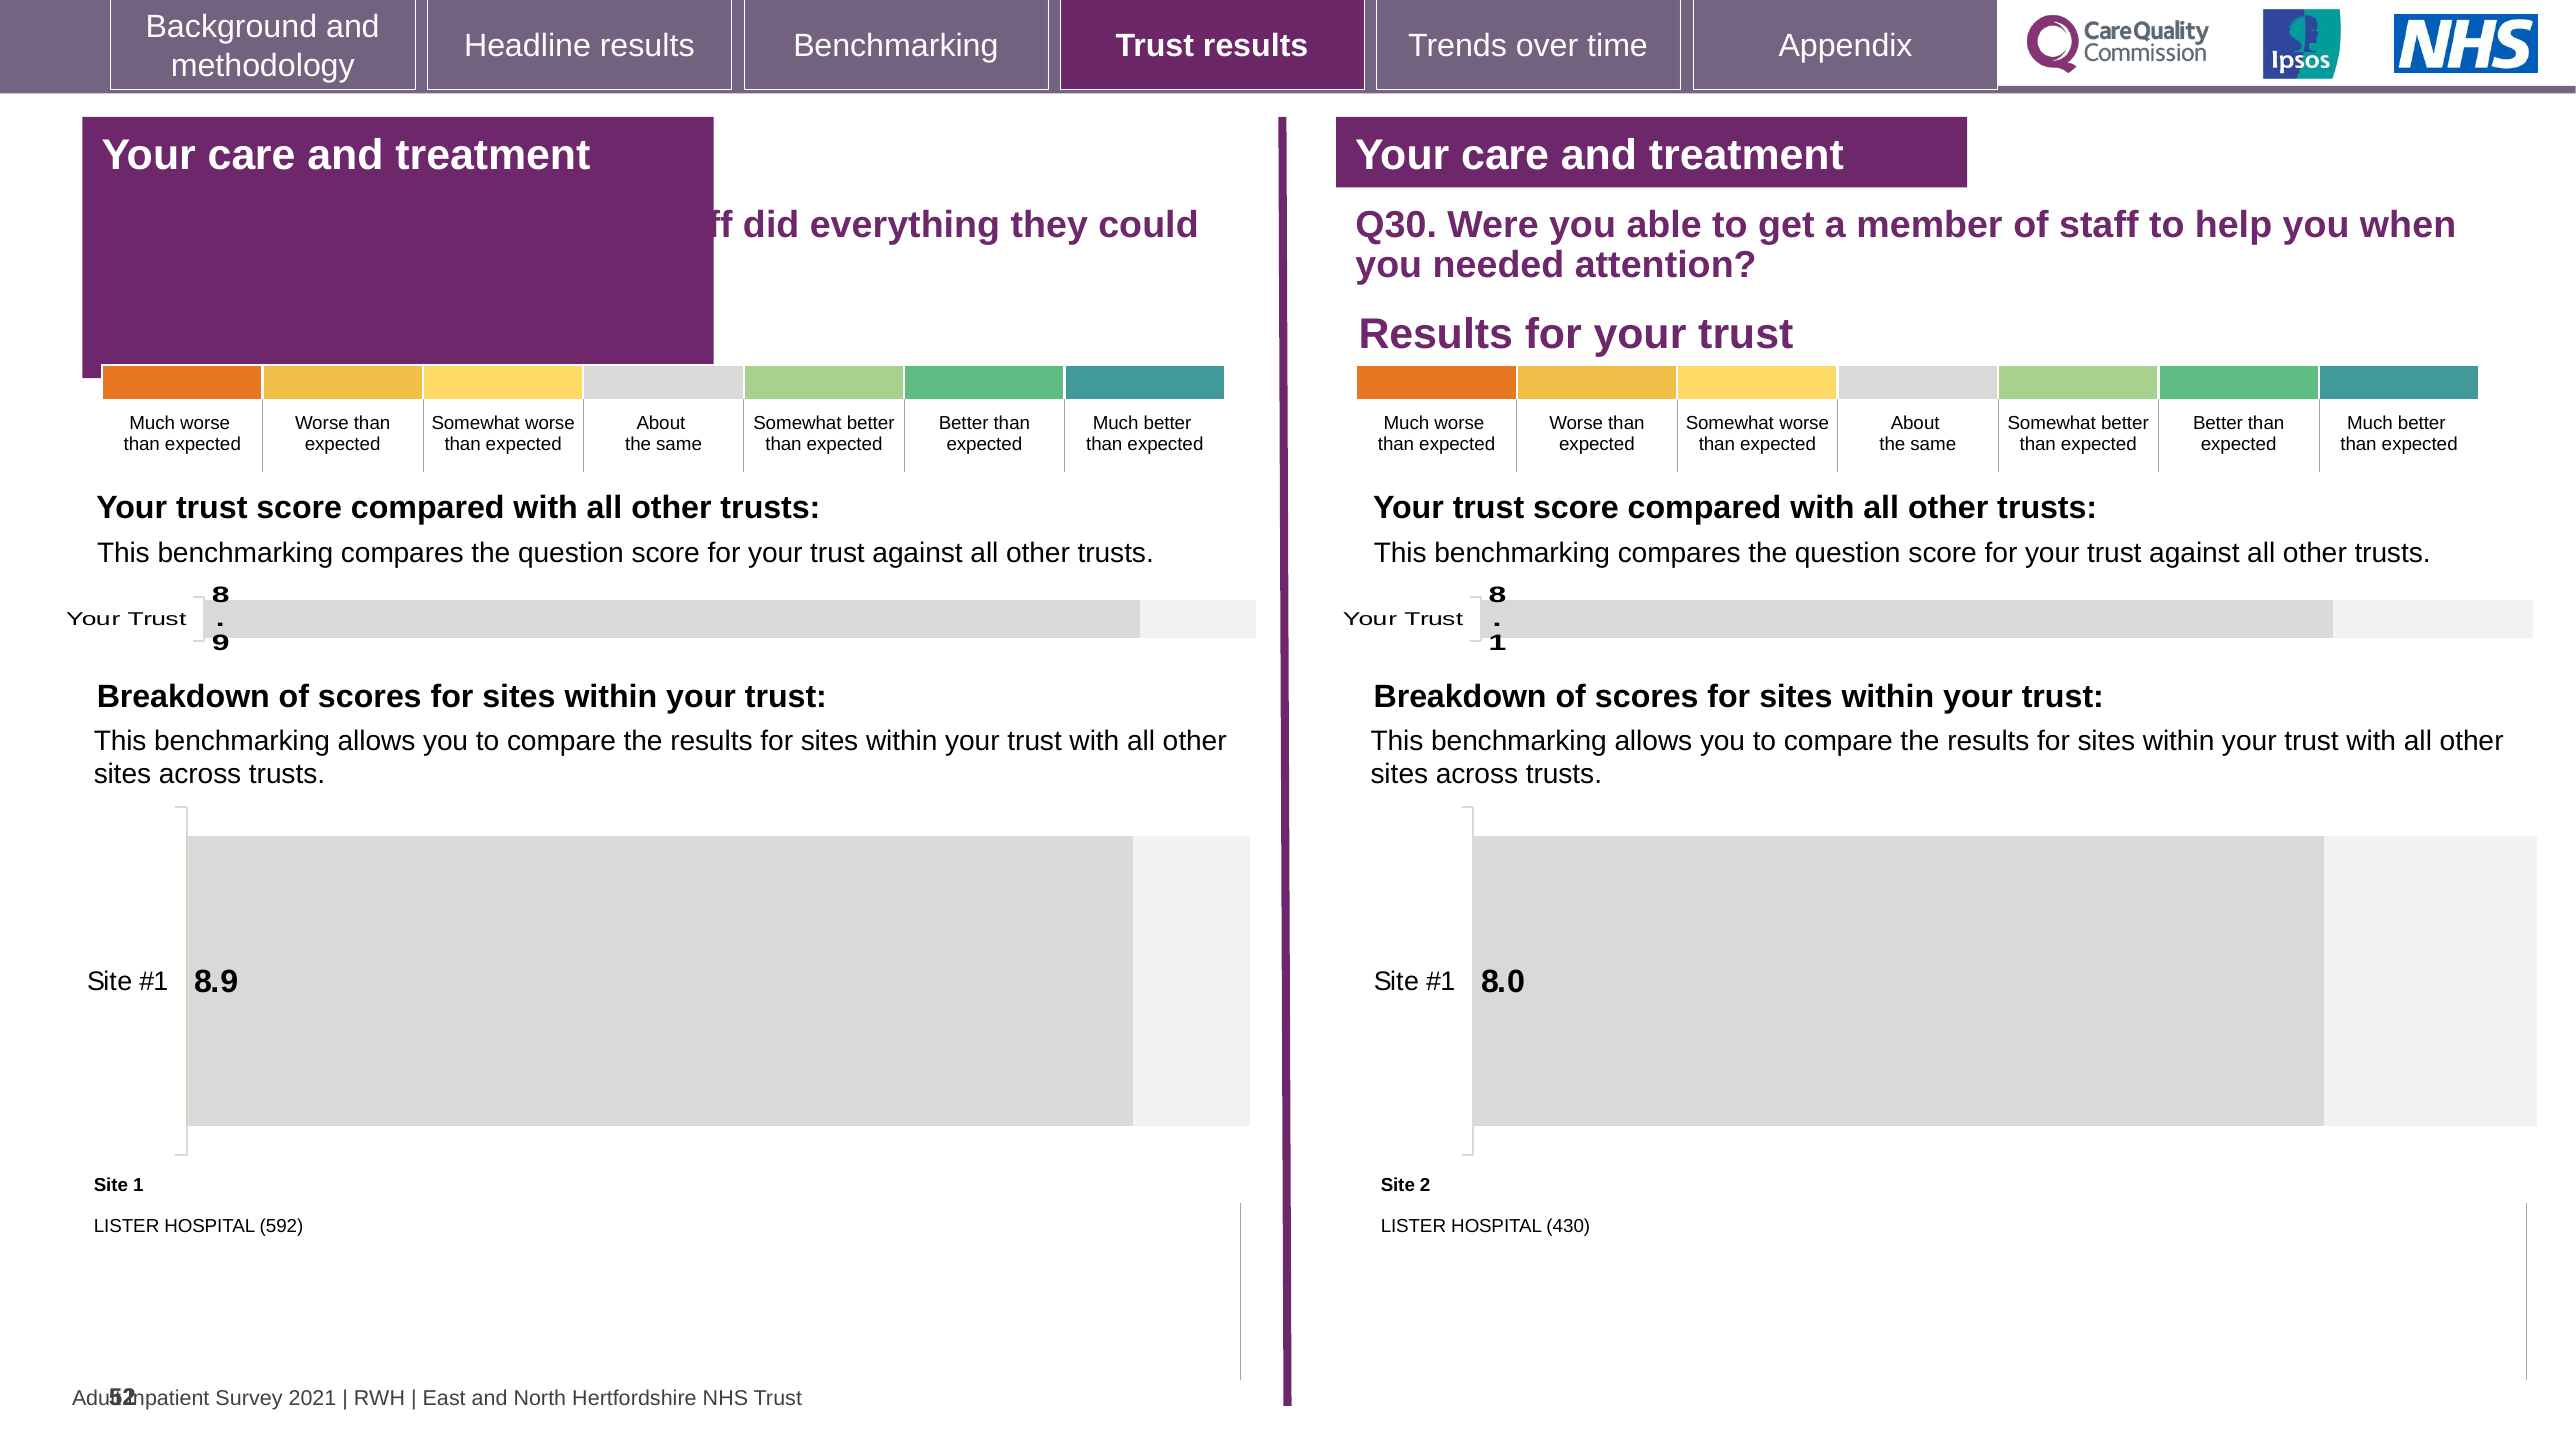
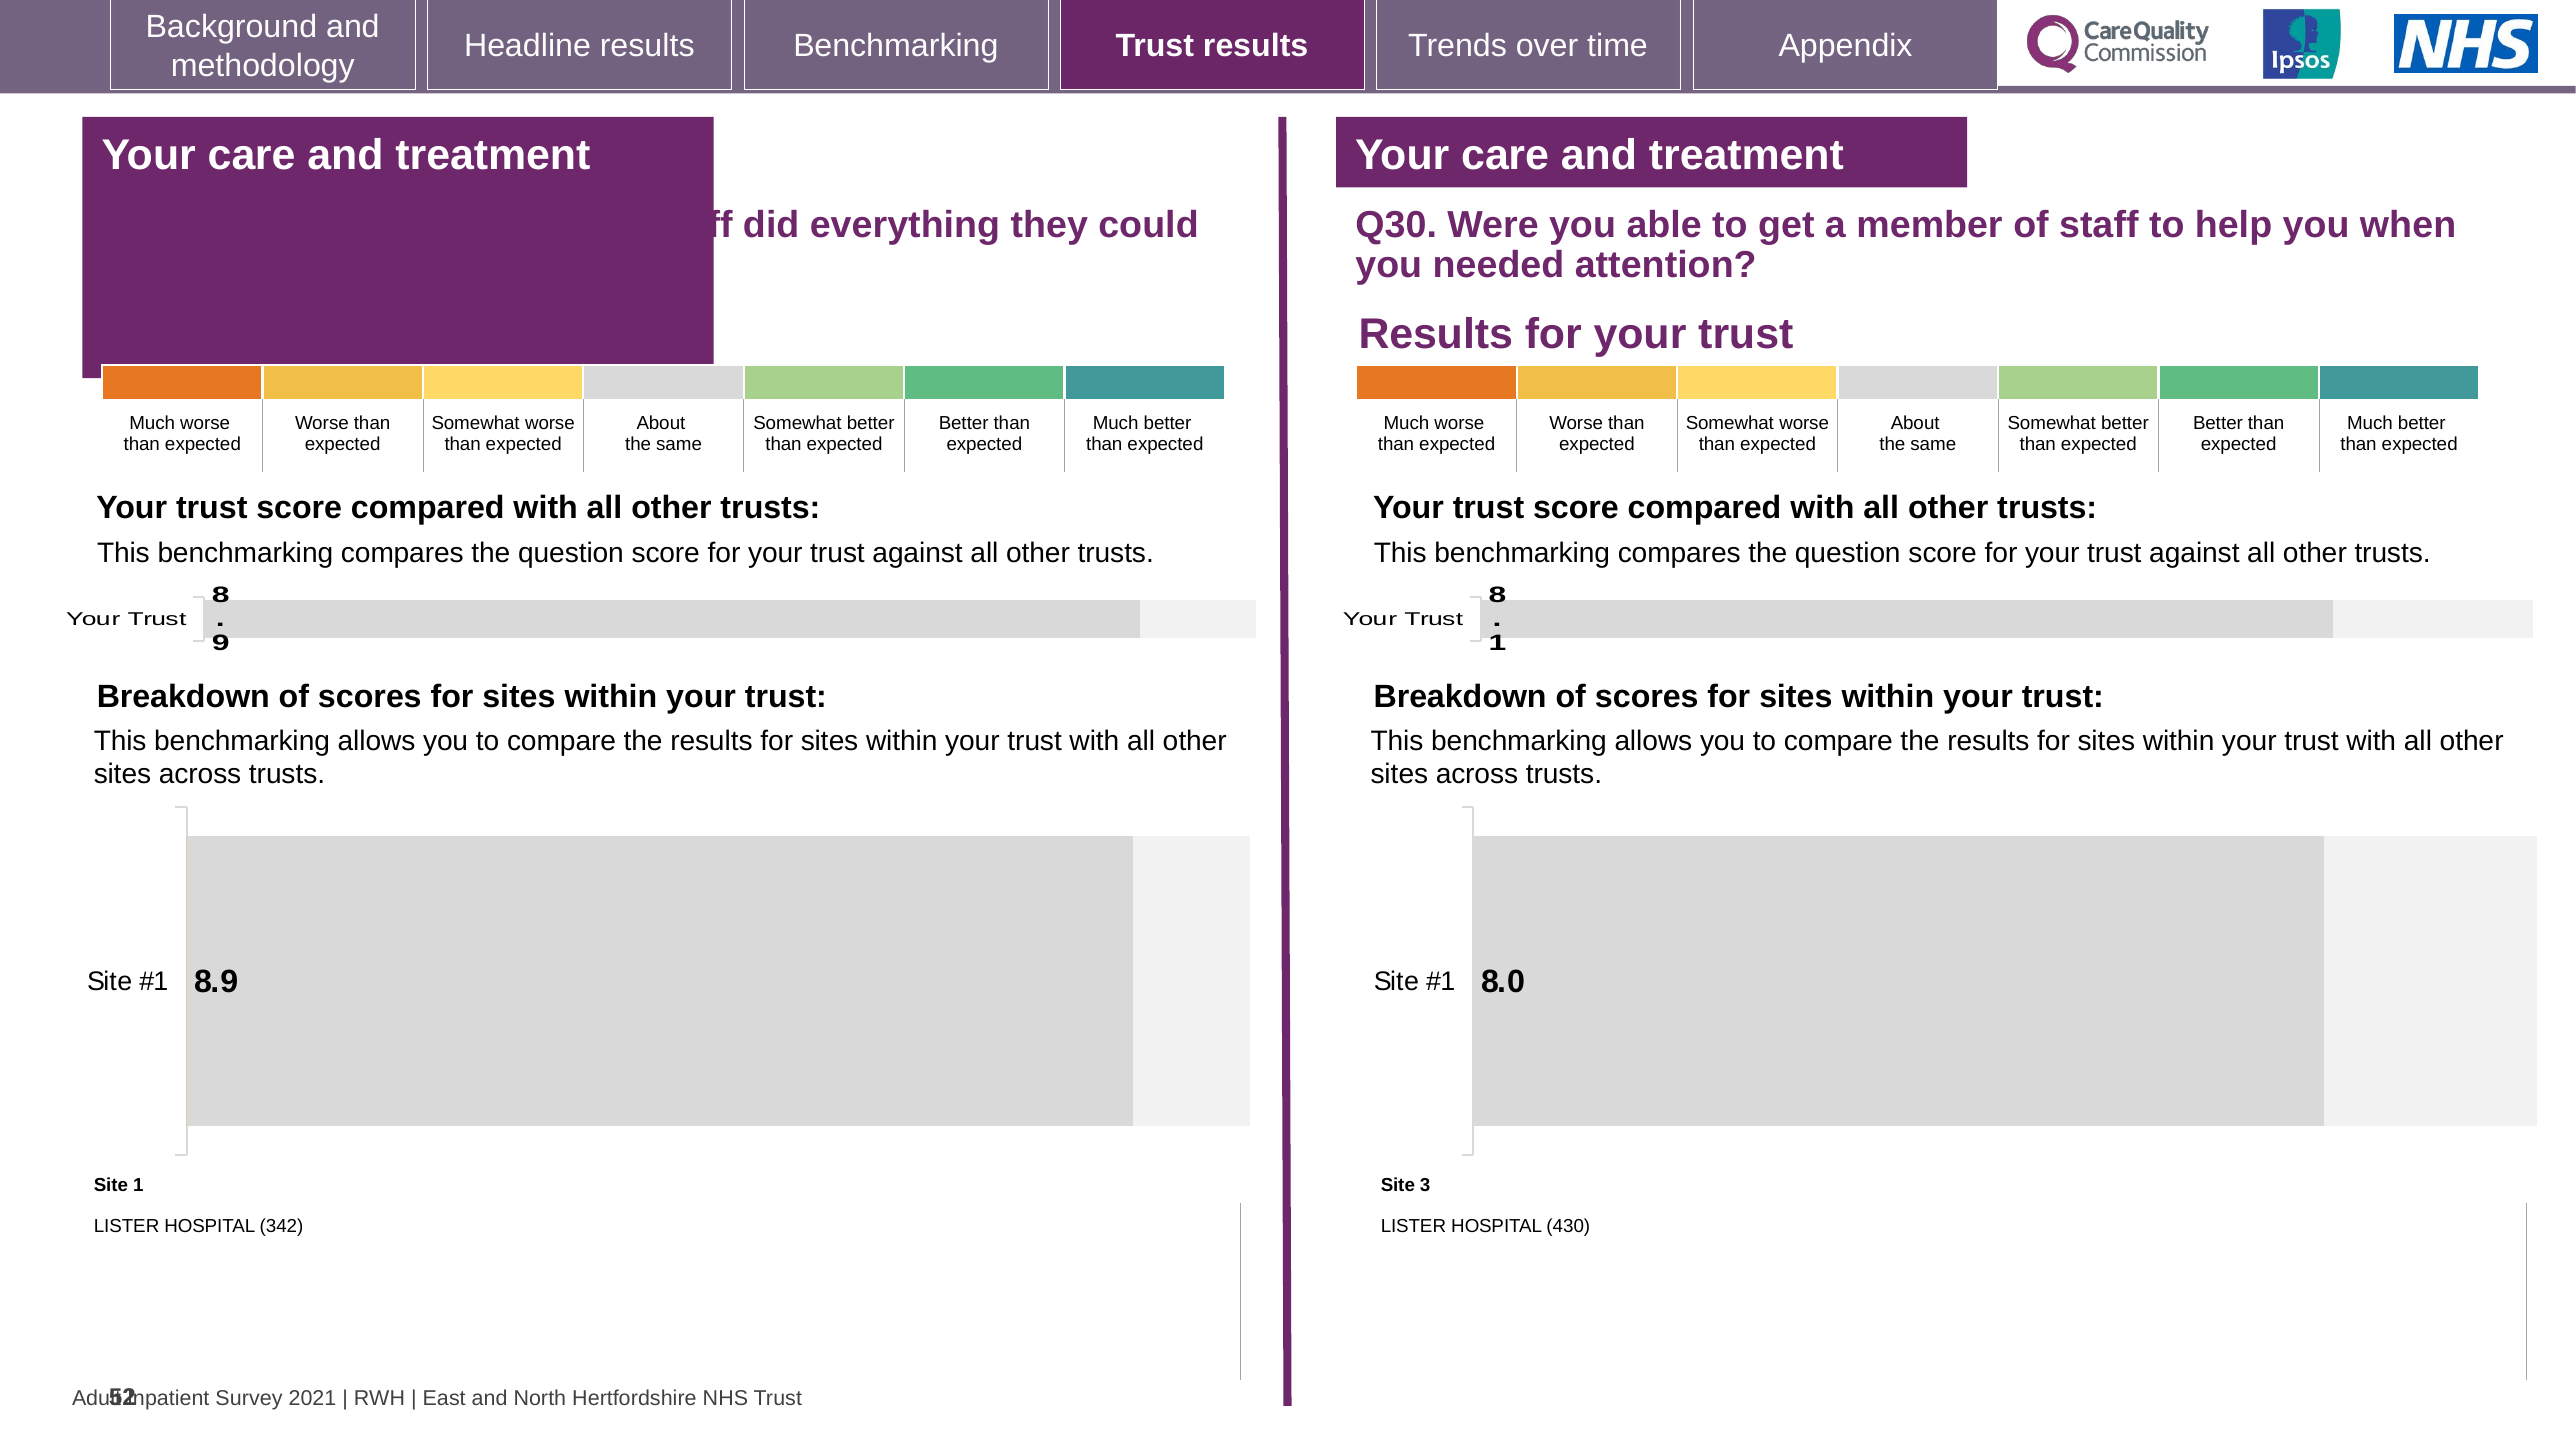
2: 2 -> 3 (1425, 1185)
592: 592 -> 342 (281, 1227)
